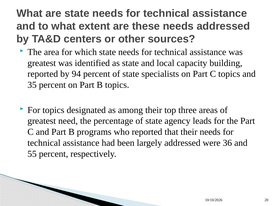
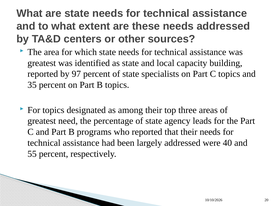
94: 94 -> 97 (76, 74)
36: 36 -> 40 (227, 143)
